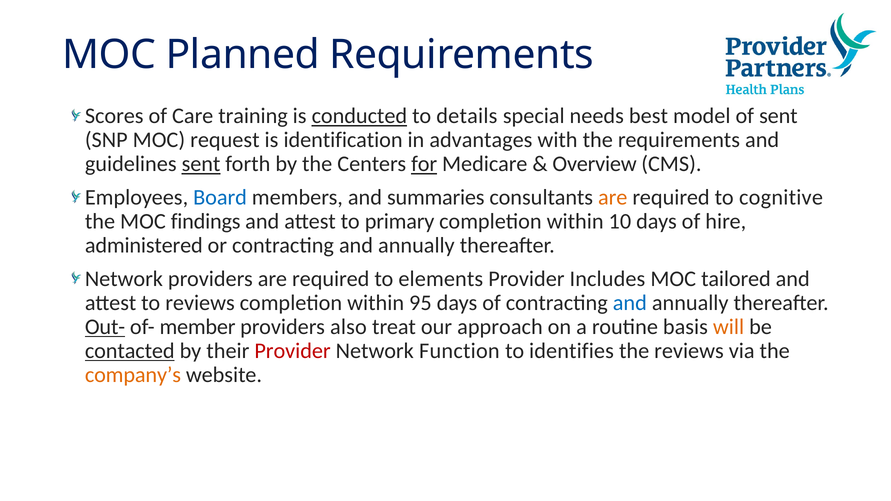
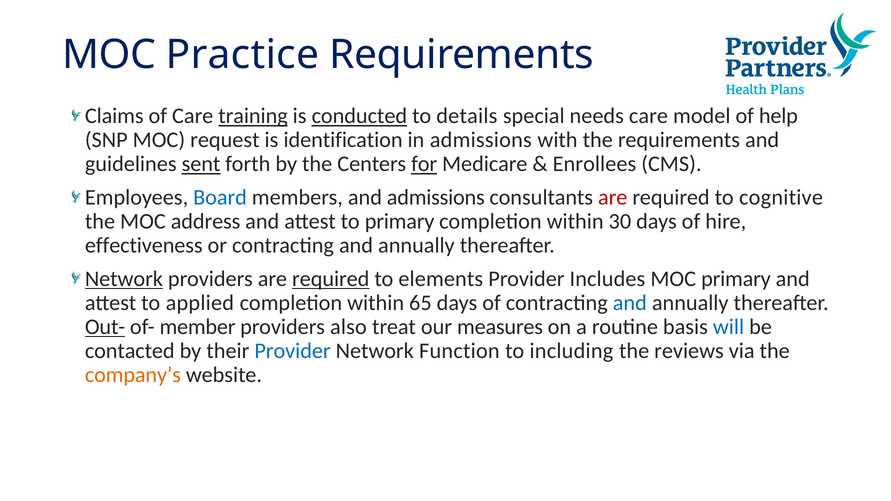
Planned: Planned -> Practice (242, 55)
Scores: Scores -> Claims (114, 116)
training underline: none -> present (253, 116)
needs best: best -> care (649, 116)
of sent: sent -> help (778, 116)
in advantages: advantages -> admissions (481, 140)
Overview: Overview -> Enrollees (594, 164)
and summaries: summaries -> admissions (436, 198)
are colour: orange -> red (613, 198)
findings: findings -> address (206, 222)
10: 10 -> 30 (620, 222)
administered: administered -> effectiveness (144, 246)
Network underline: none -> present (124, 279)
required underline: none -> present (331, 279)
MOC tailored: tailored -> primary (736, 279)
to reviews: reviews -> applied (200, 303)
95: 95 -> 65 (420, 303)
approach: approach -> measures (500, 327)
will colour: orange -> blue (728, 327)
contacted underline: present -> none (130, 351)
Provider colour: red -> blue (293, 351)
identifies: identifies -> including (571, 351)
